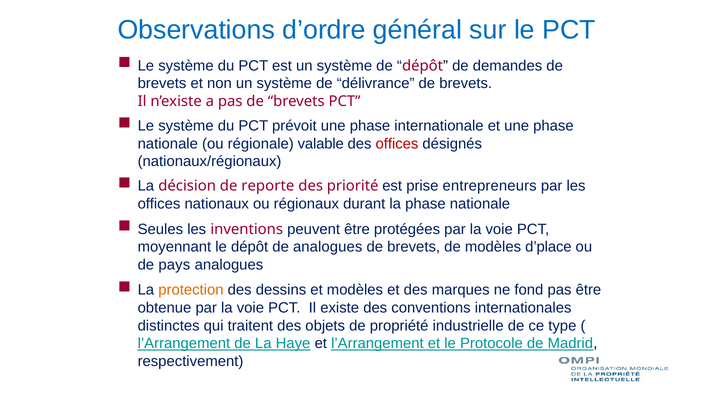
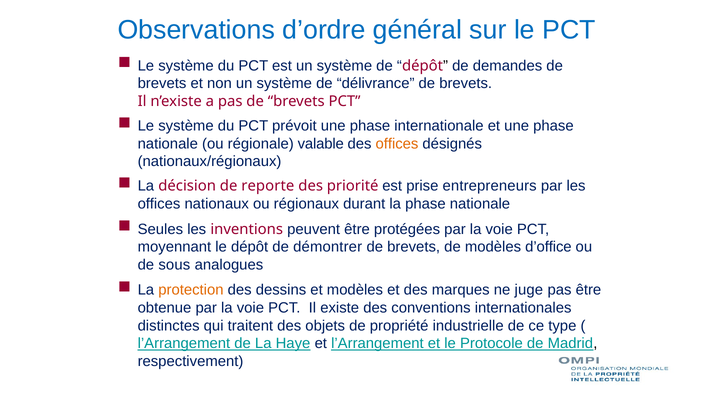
offices colour: red -> orange (397, 144)
de analogues: analogues -> démontrer (328, 247)
d’place: d’place -> d’office (548, 247)
pays: pays -> sous (174, 265)
fond: fond -> juge (529, 290)
